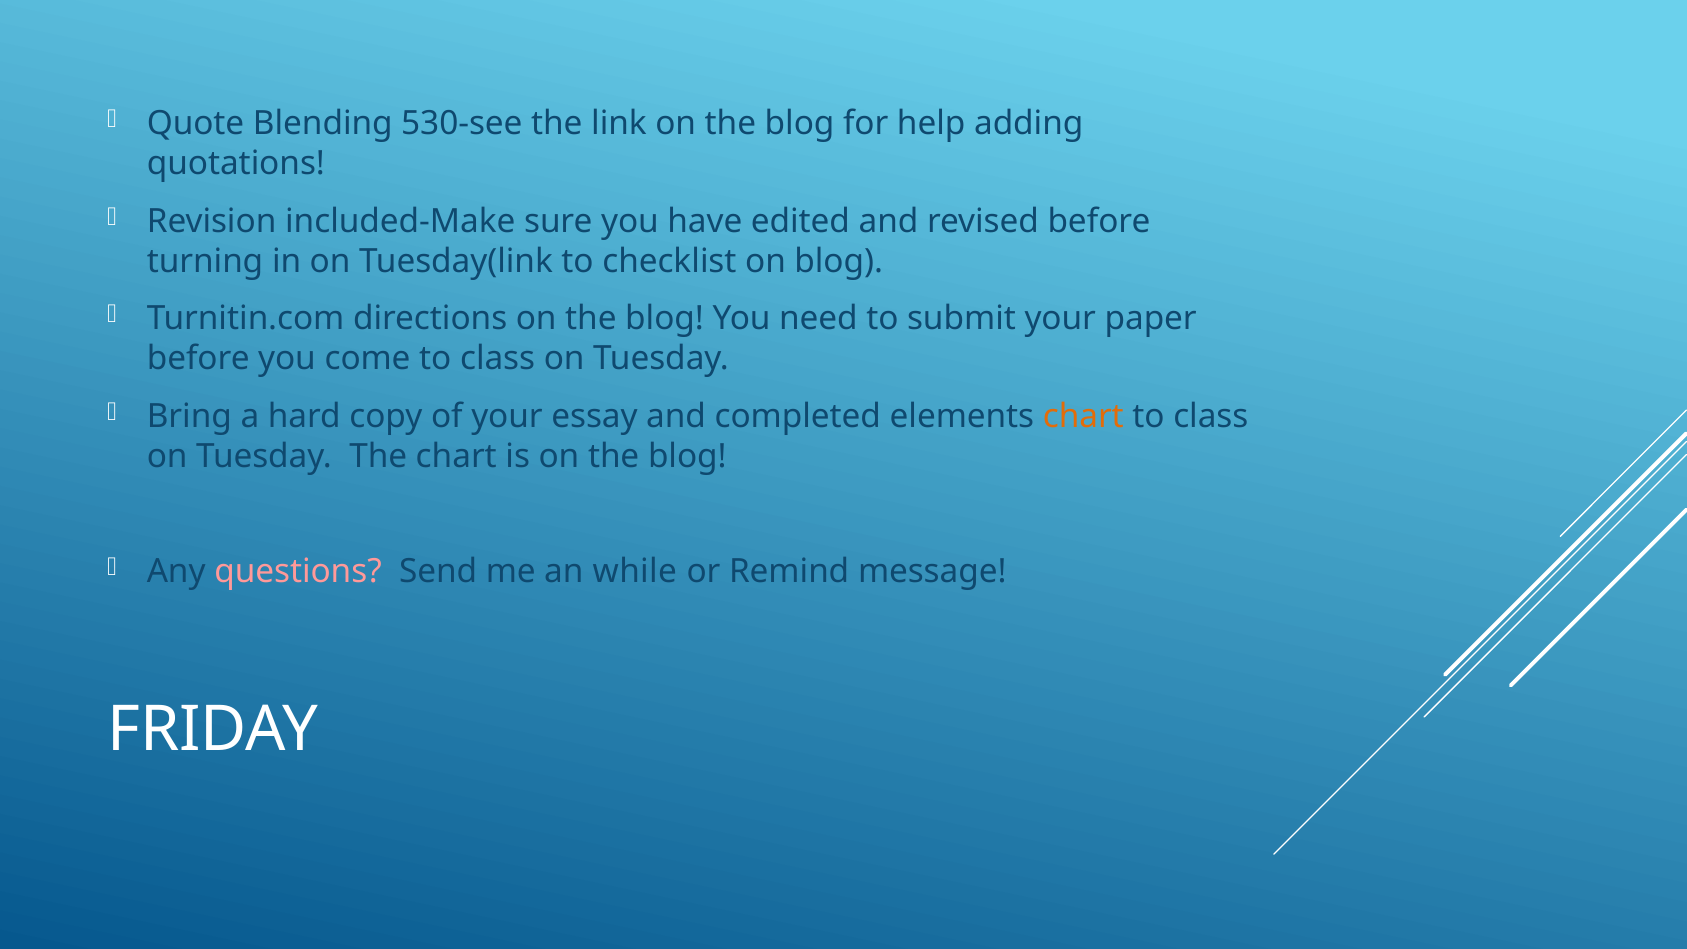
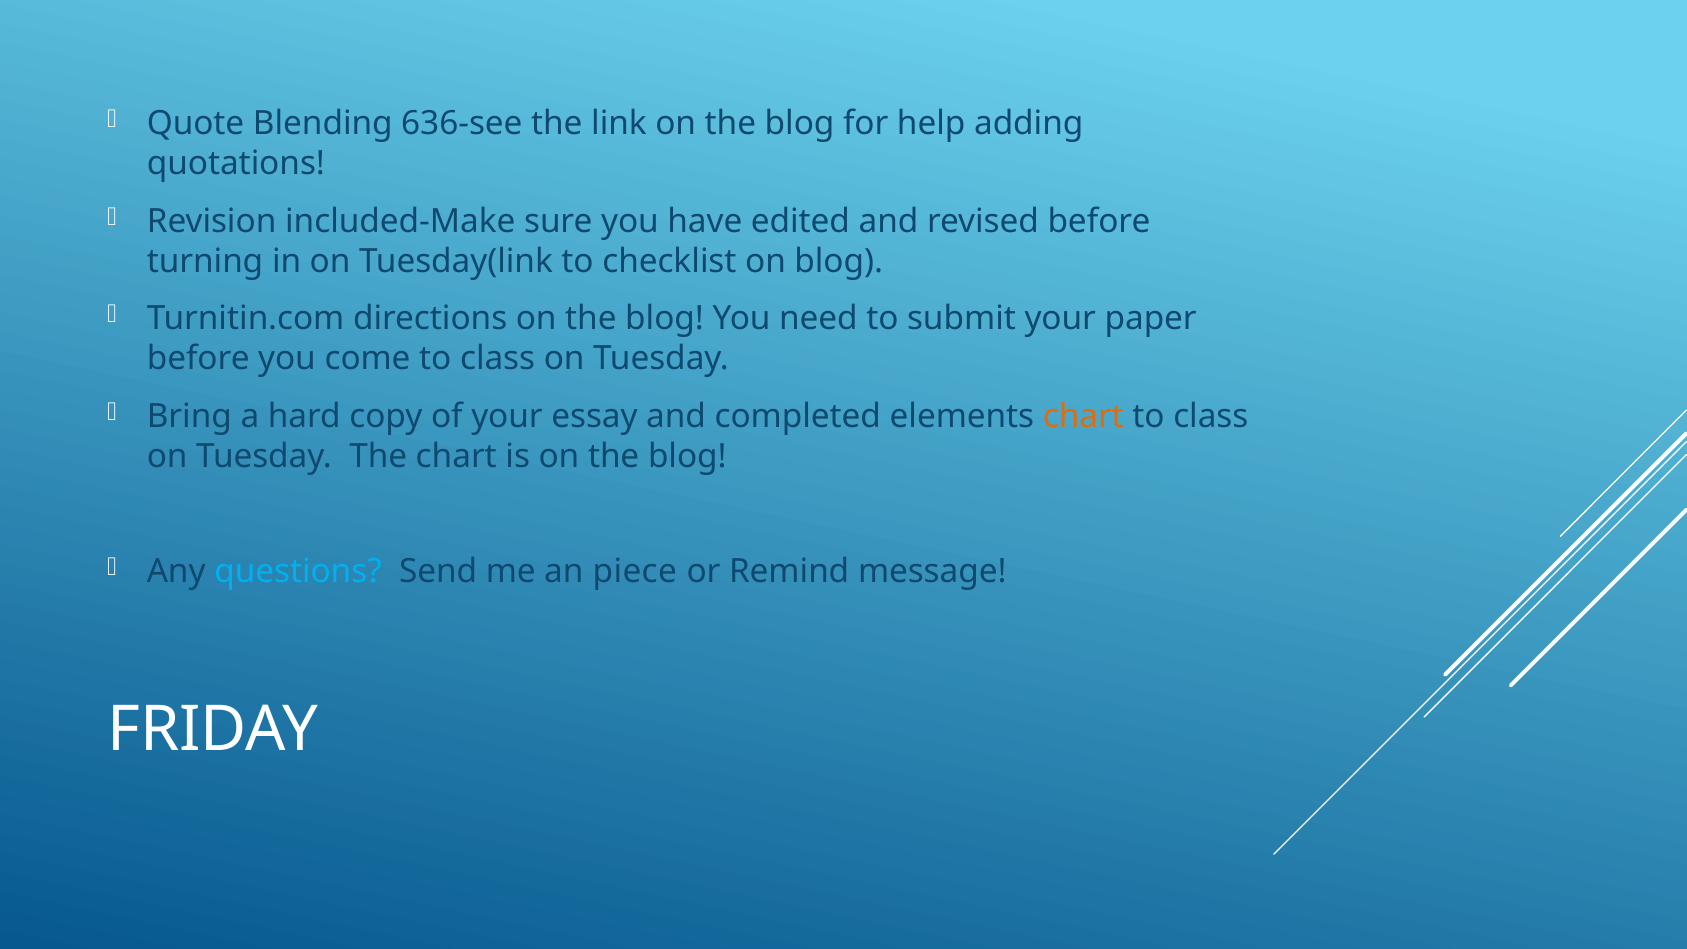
530-see: 530-see -> 636-see (462, 124)
questions colour: pink -> light blue (298, 572)
while: while -> piece (635, 572)
